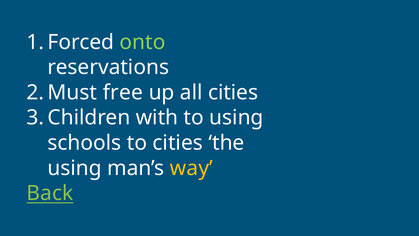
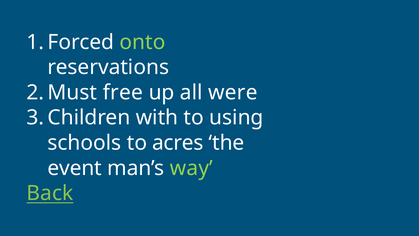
all cities: cities -> were (233, 92)
to cities: cities -> acres (178, 143)
using: using -> event (75, 168)
way colour: yellow -> light green (191, 168)
